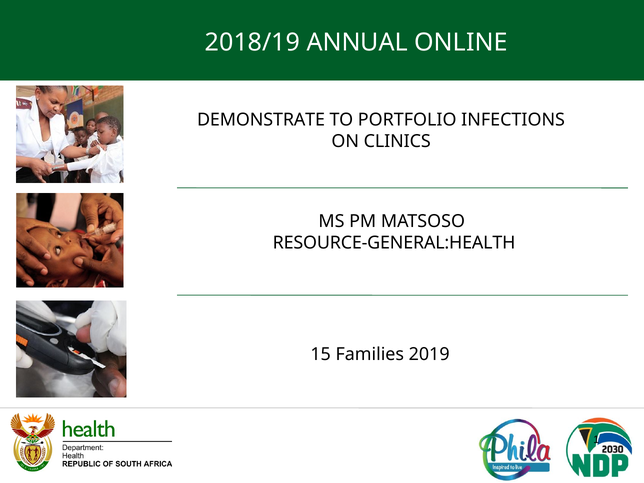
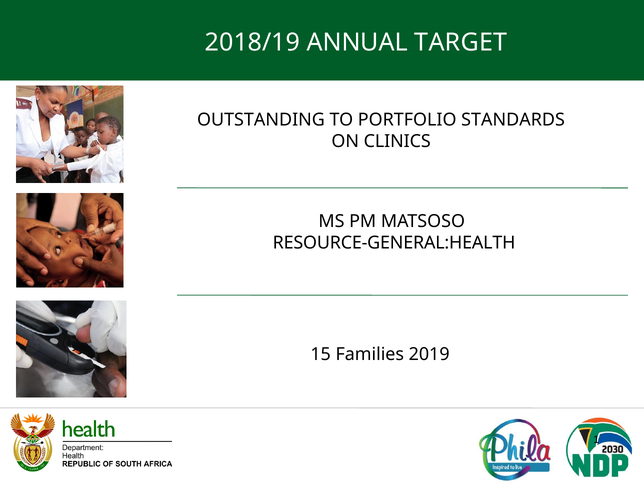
ONLINE: ONLINE -> TARGET (461, 43)
DEMONSTRATE: DEMONSTRATE -> OUTSTANDING (261, 120)
INFECTIONS: INFECTIONS -> STANDARDS (513, 120)
